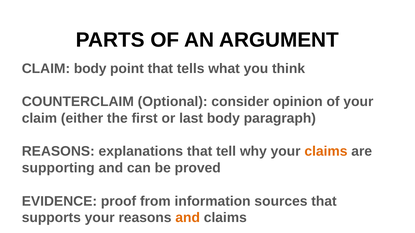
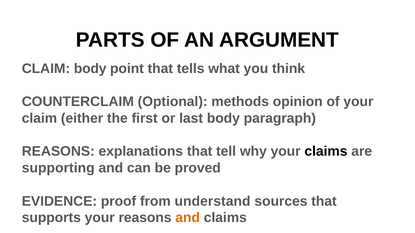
consider: consider -> methods (240, 102)
claims colour: orange -> black (326, 152)
information: information -> understand (213, 201)
